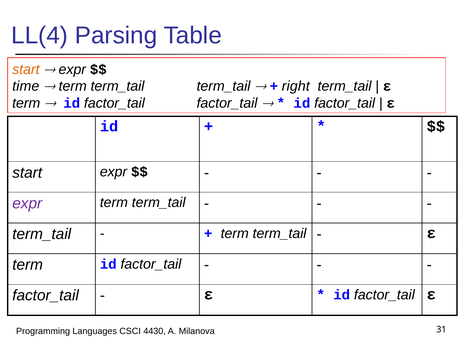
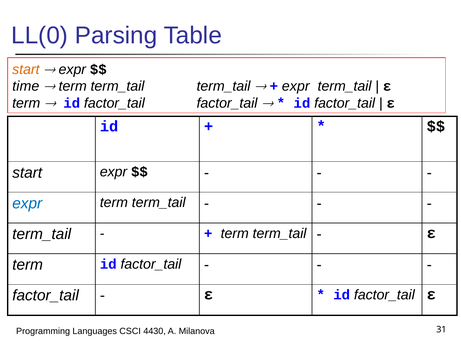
LL(4: LL(4 -> LL(0 (40, 35)
right: right -> expr (296, 86)
expr colour: purple -> blue (27, 203)
